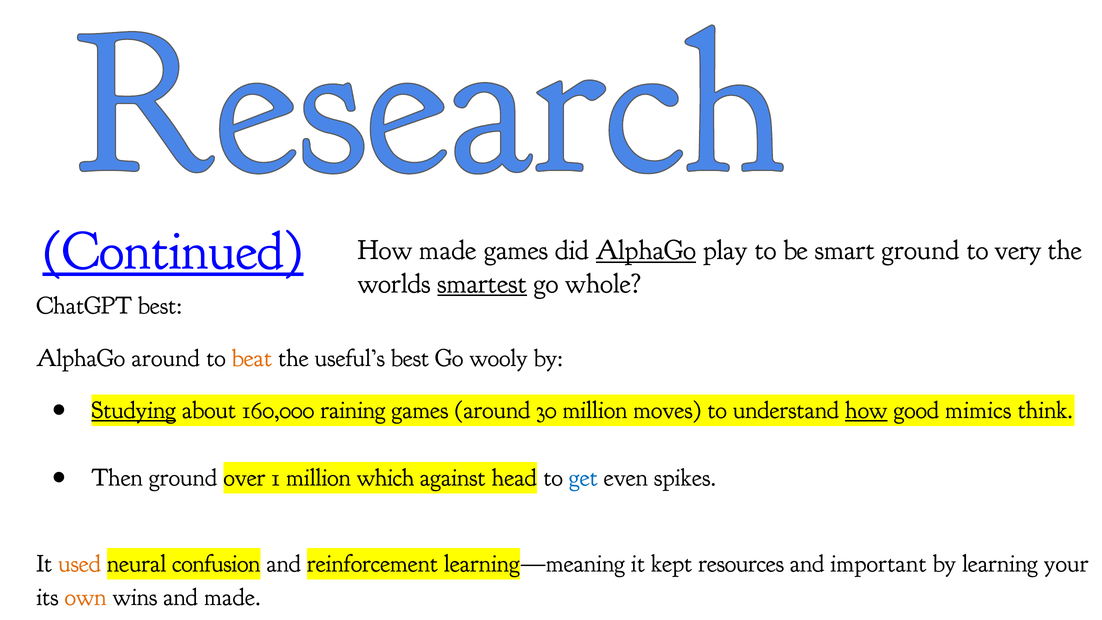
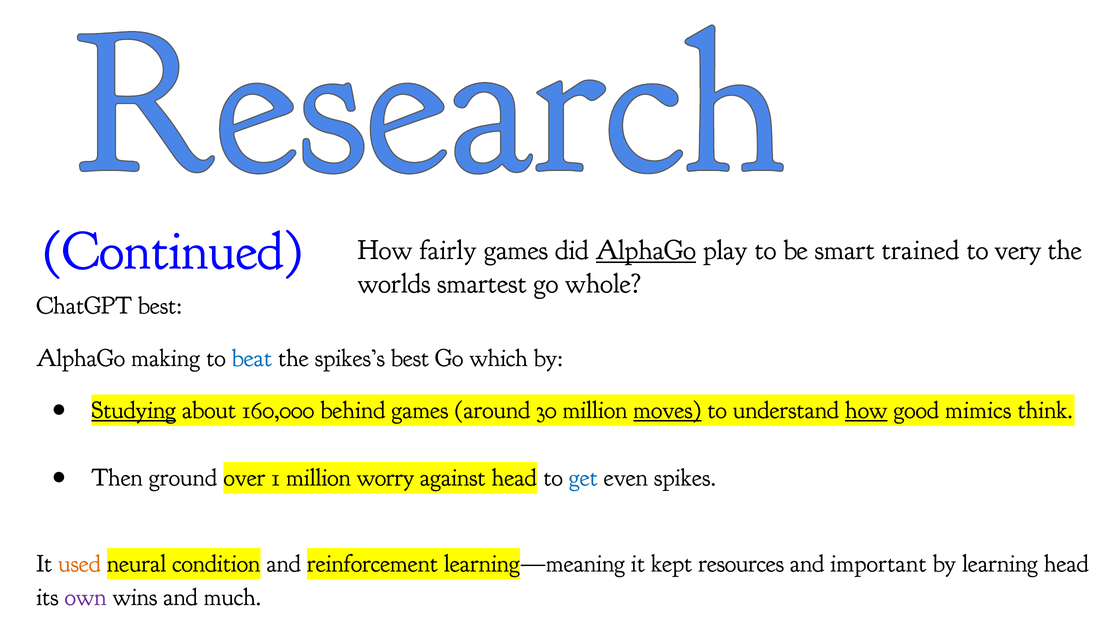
Continued underline: present -> none (173, 251)
How made: made -> fairly (448, 250)
smart ground: ground -> trained (920, 250)
smartest underline: present -> none (482, 283)
AlphaGo around: around -> making (166, 358)
beat colour: orange -> blue (252, 358)
useful’s: useful’s -> spikes’s (350, 358)
wooly: wooly -> which (499, 358)
raining: raining -> behind (353, 410)
moves underline: none -> present (667, 410)
which: which -> worry (385, 478)
confusion: confusion -> condition (216, 563)
learning your: your -> head (1066, 563)
own colour: orange -> purple (85, 597)
and made: made -> much (233, 597)
